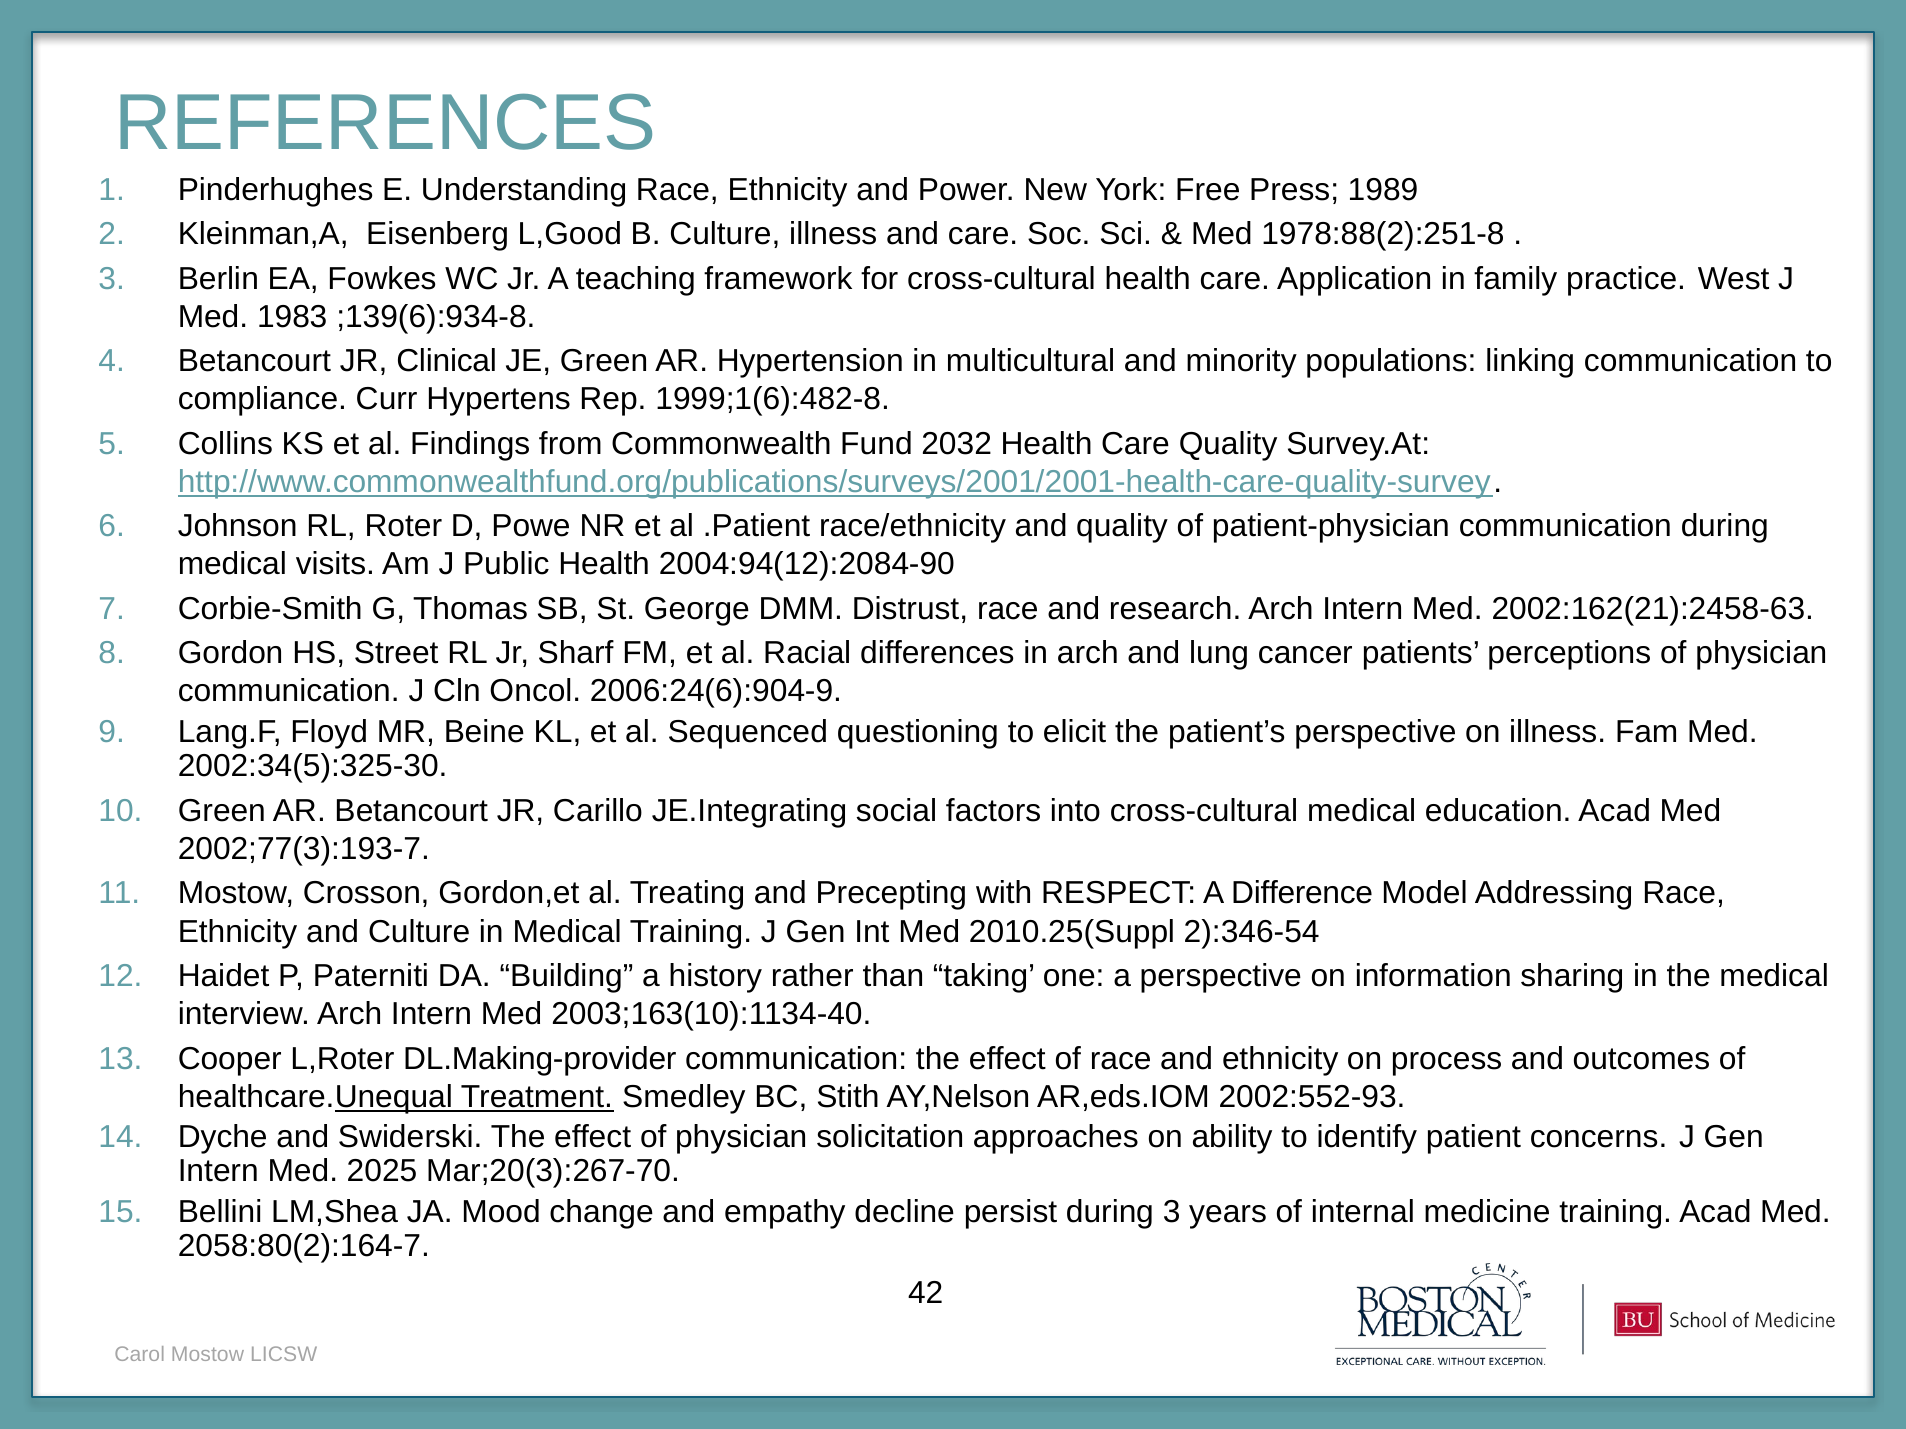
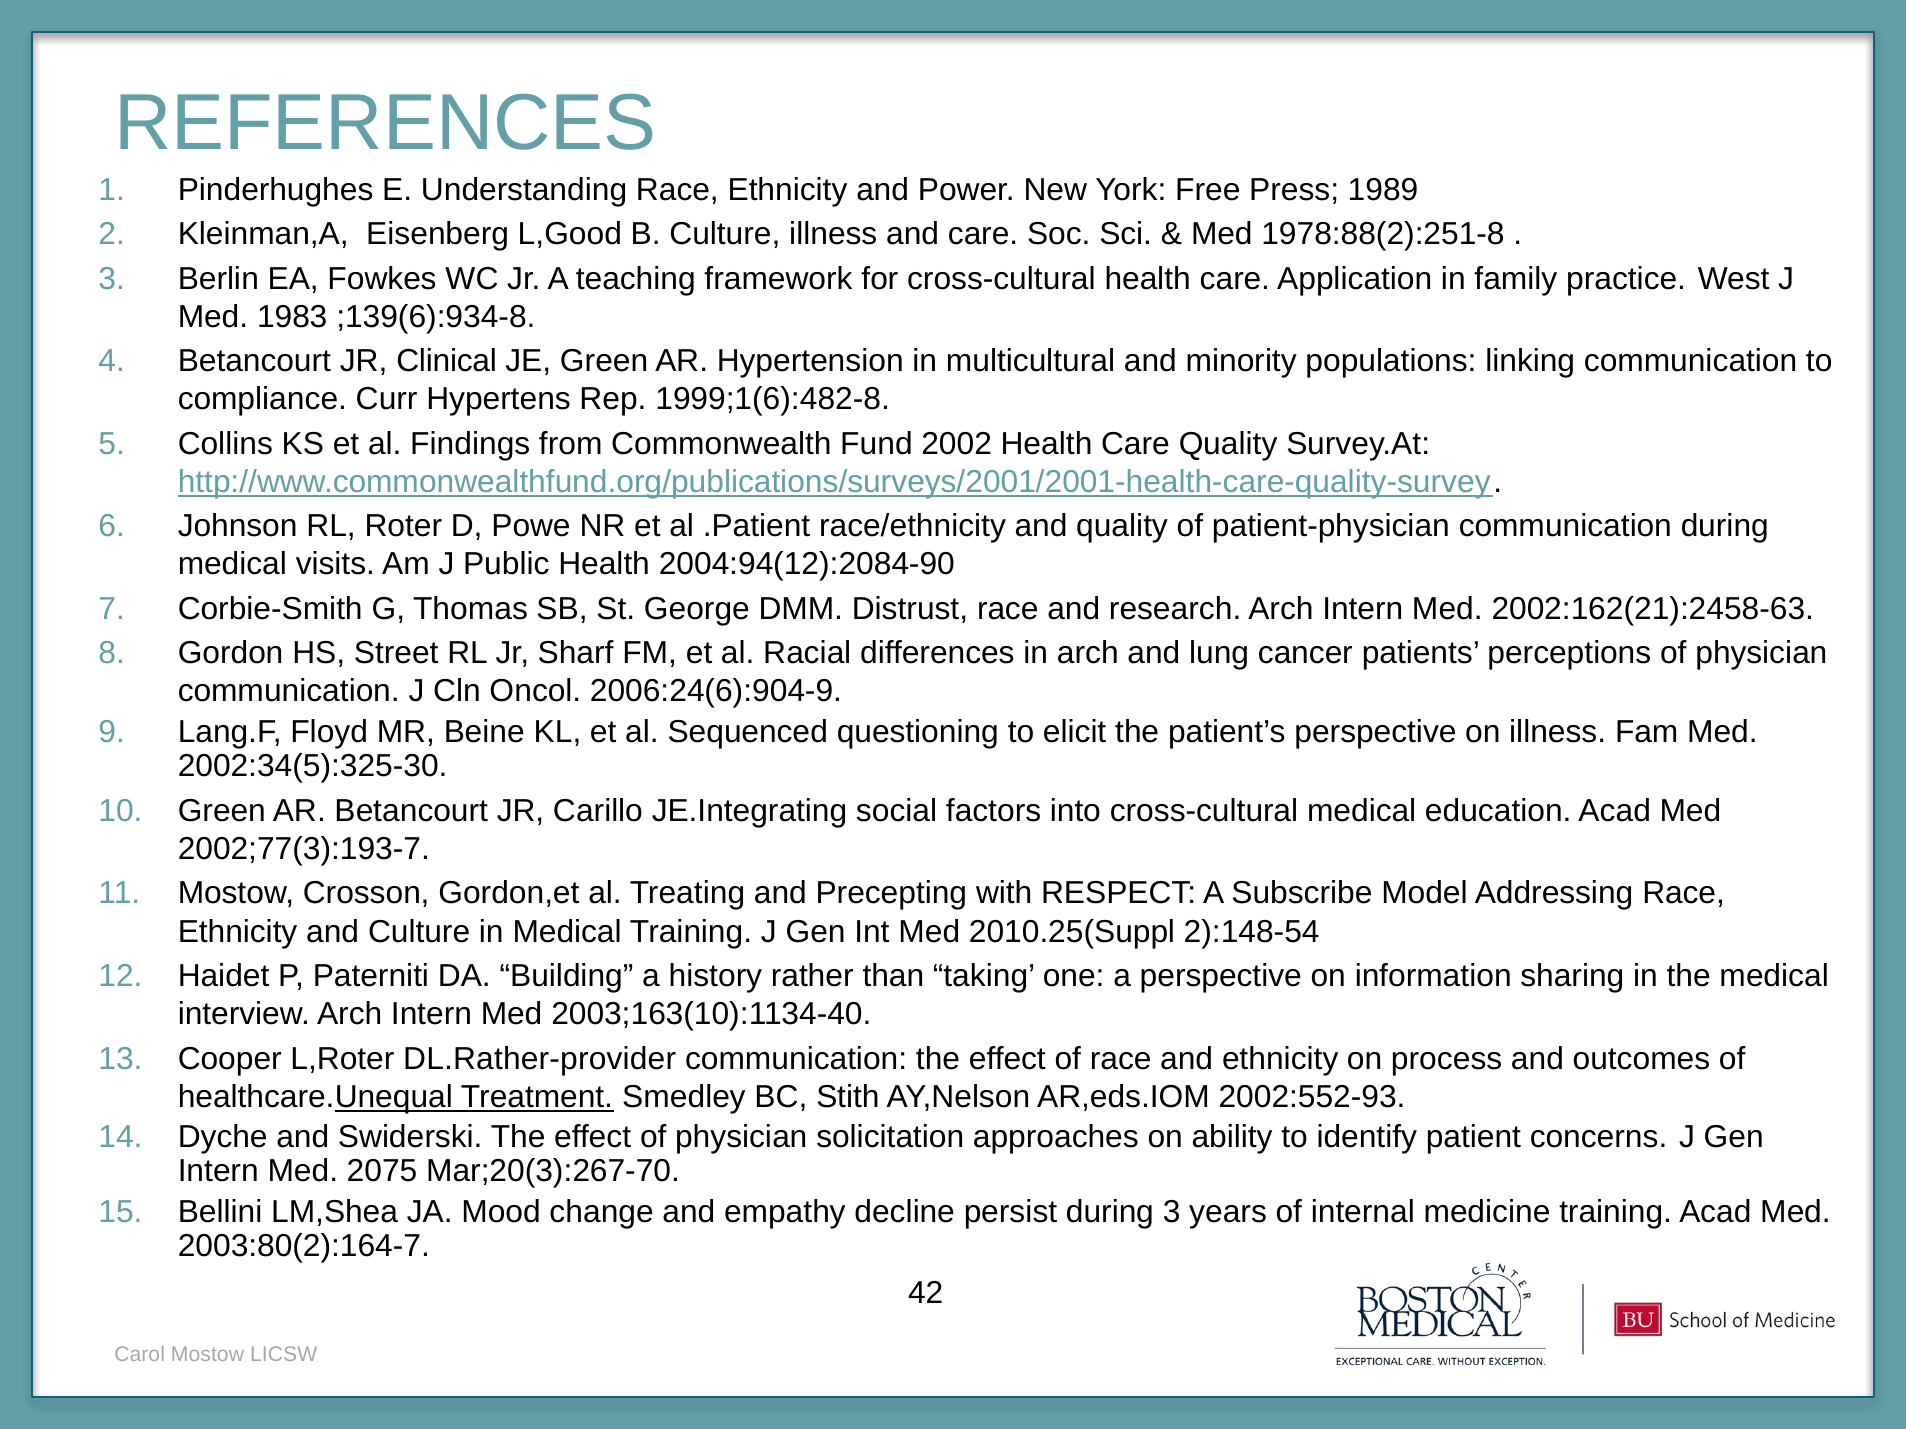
2032: 2032 -> 2002 (957, 444)
Difference: Difference -> Subscribe (1302, 894)
2):346-54: 2):346-54 -> 2):148-54 (1252, 932)
DL.Making-provider: DL.Making-provider -> DL.Rather-provider (540, 1059)
2025: 2025 -> 2075 (382, 1172)
2058:80(2):164-7: 2058:80(2):164-7 -> 2003:80(2):164-7 (304, 1247)
